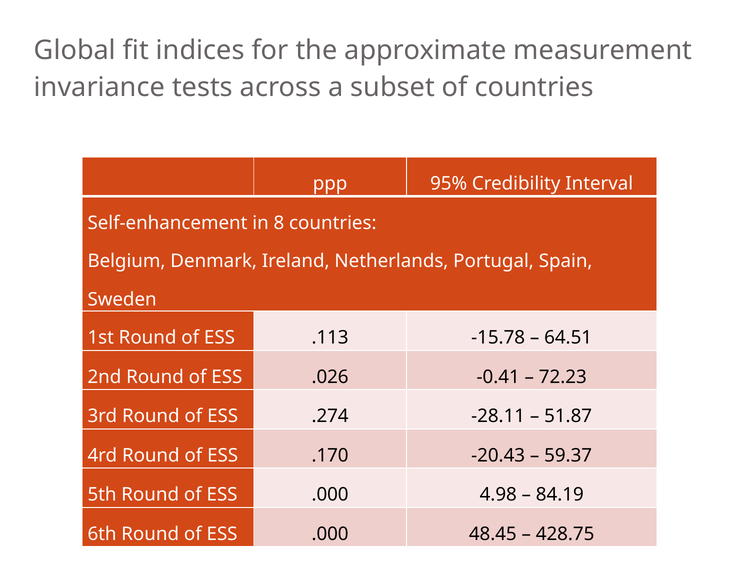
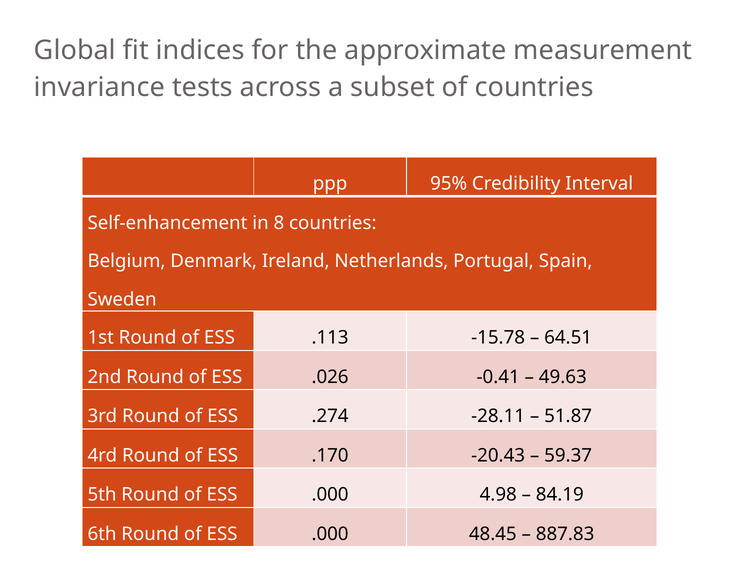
72.23: 72.23 -> 49.63 (563, 377)
428.75: 428.75 -> 887.83 (565, 534)
